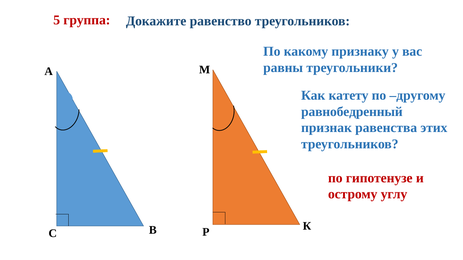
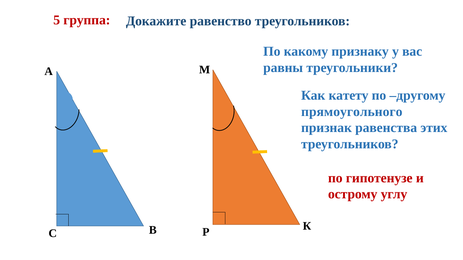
равнобедренный: равнобедренный -> прямоугольного (352, 112)
